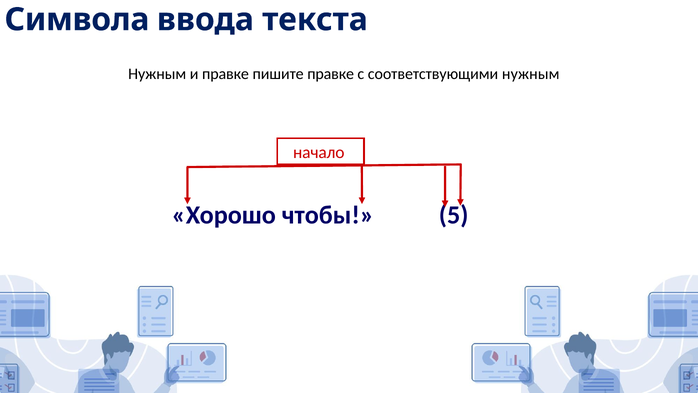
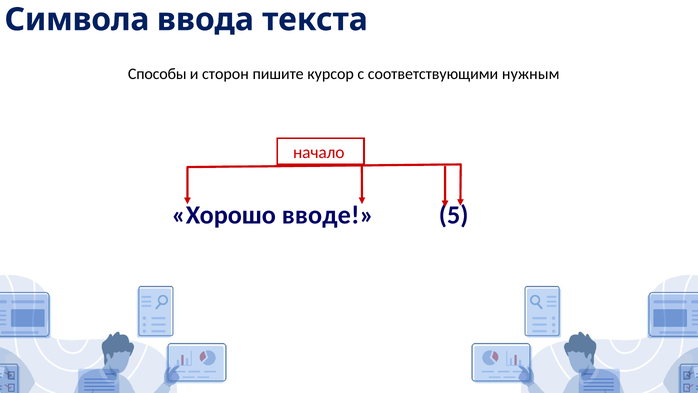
Нужным: Нужным -> Способы (157, 74)
и правке: правке -> сторон (225, 74)
пишите правке: правке -> курсор (331, 74)
чтобы: чтобы -> вводе (328, 215)
